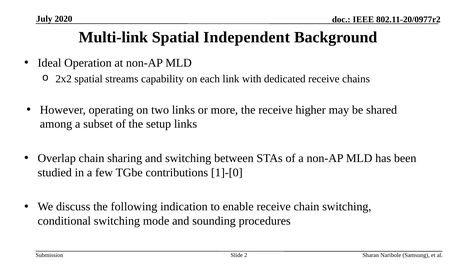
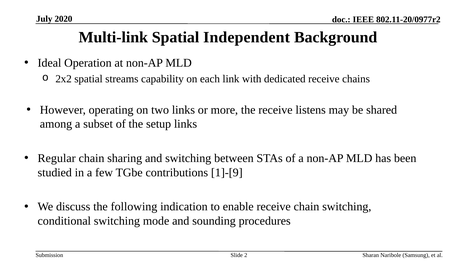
higher: higher -> listens (311, 110)
Overlap: Overlap -> Regular (57, 159)
1]-[0: 1]-[0 -> 1]-[9 (227, 173)
